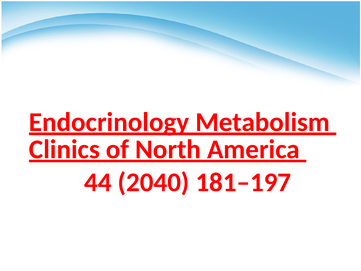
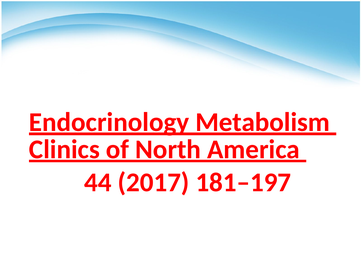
2040: 2040 -> 2017 (154, 182)
